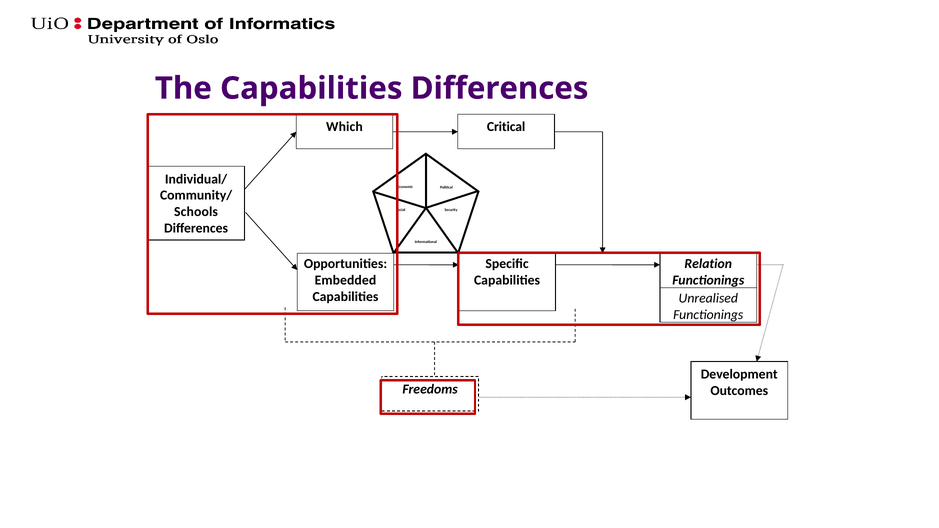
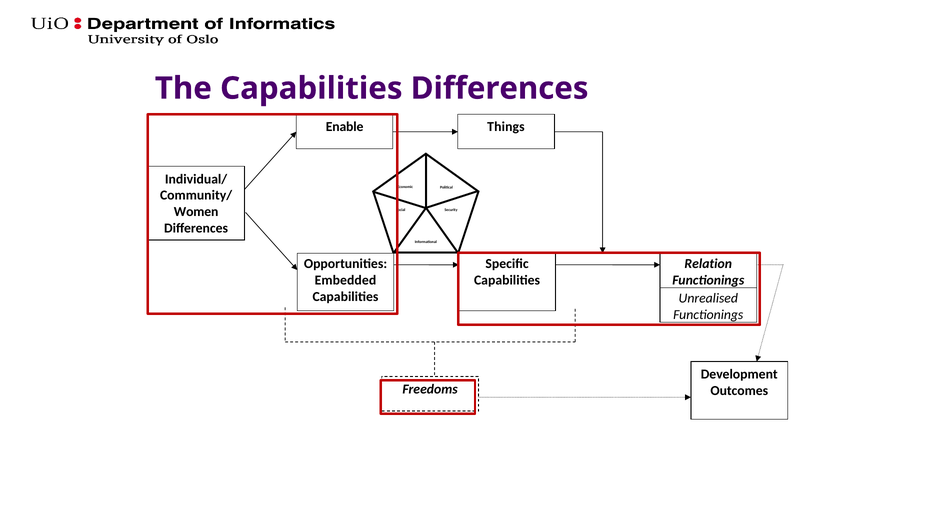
Which: Which -> Enable (345, 127)
Critical: Critical -> Things (506, 127)
Schools: Schools -> Women (196, 212)
